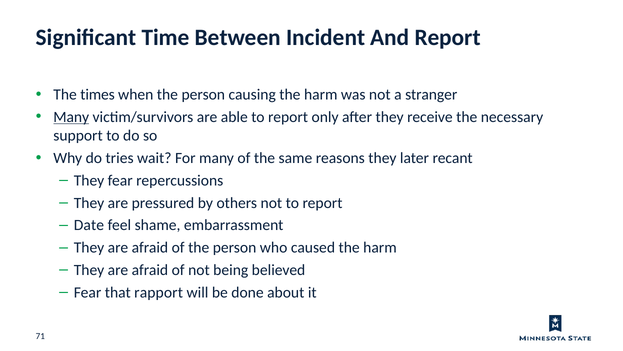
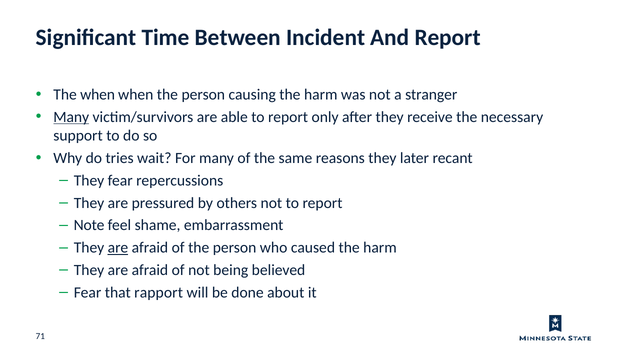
The times: times -> when (98, 95)
Date: Date -> Note (89, 225)
are underline: none -> present (118, 247)
